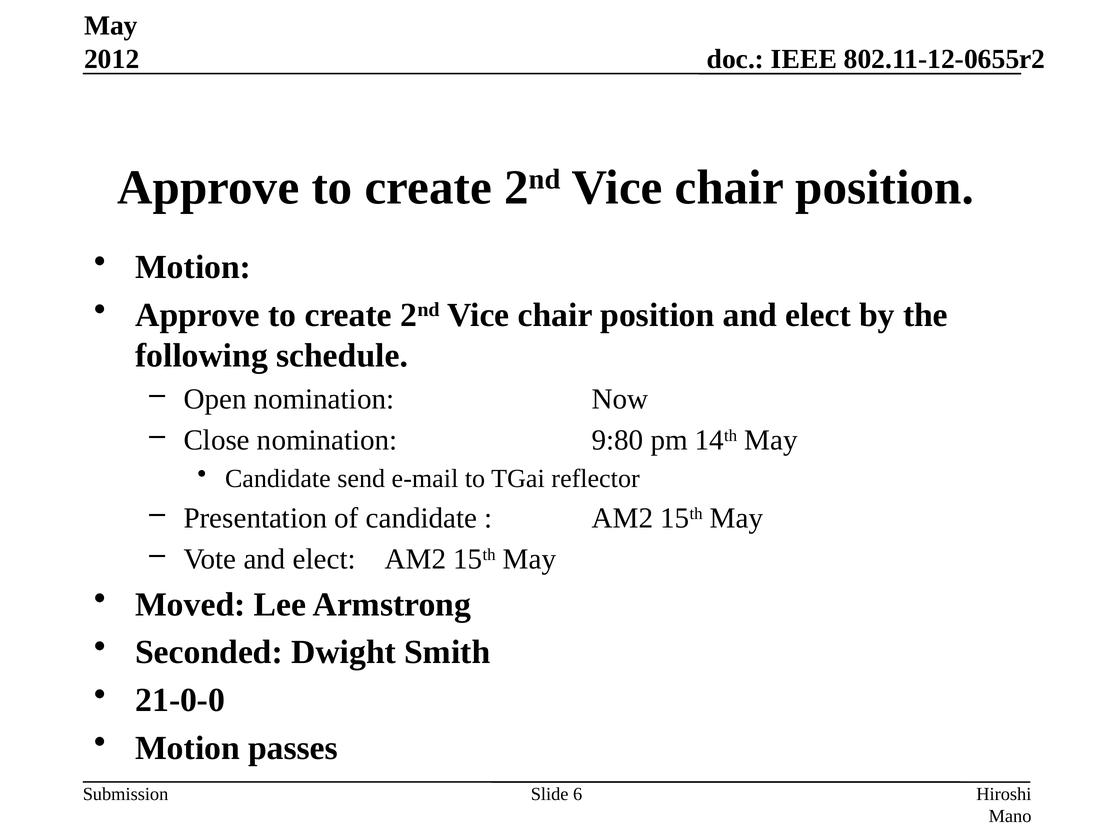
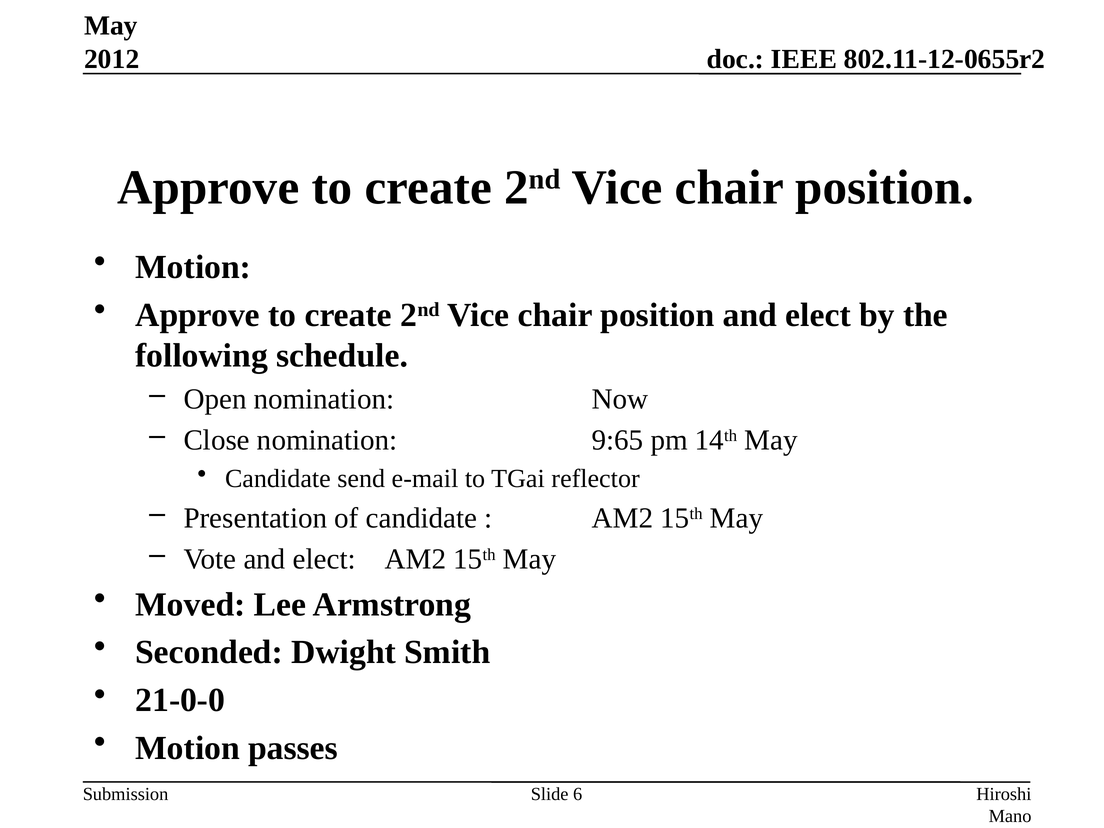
9:80: 9:80 -> 9:65 (618, 440)
